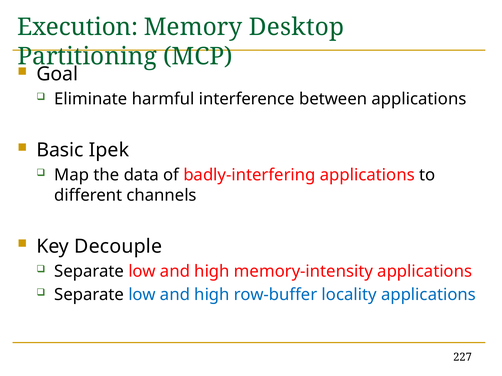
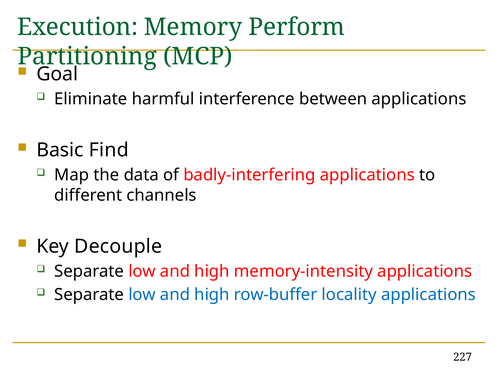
Desktop: Desktop -> Perform (297, 27)
Ipek: Ipek -> Find (109, 150)
